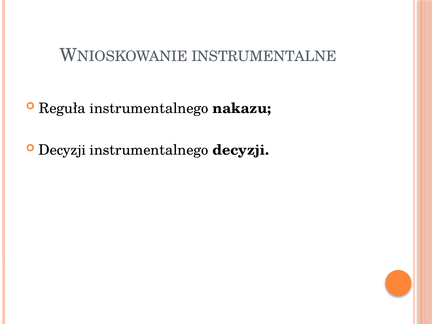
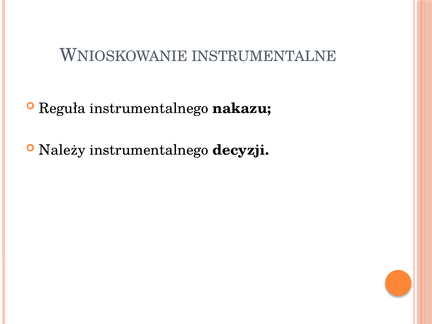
Decyzji: Decyzji -> Należy (62, 150)
